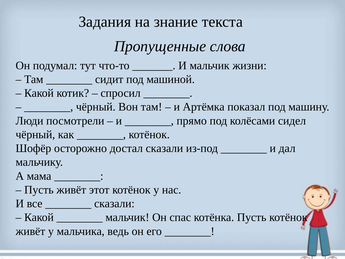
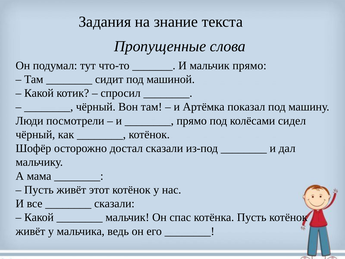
мальчик жизни: жизни -> прямо (250, 65)
